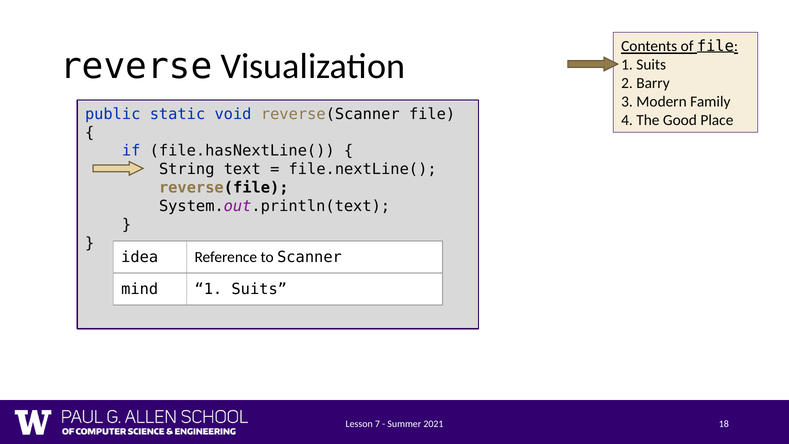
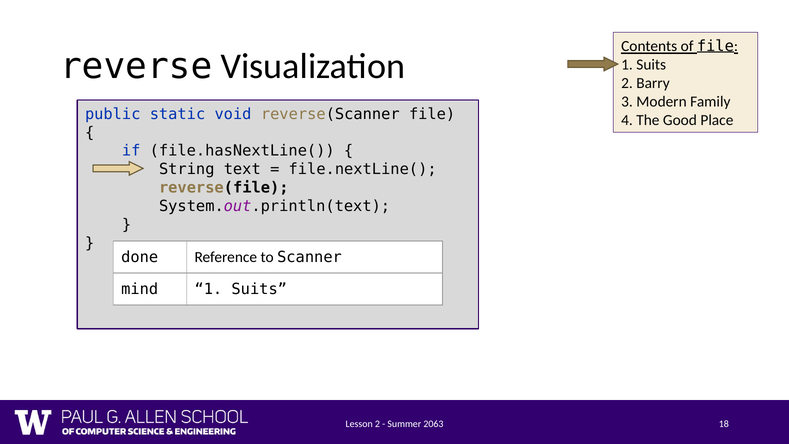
idea: idea -> done (140, 257)
Lesson 7: 7 -> 2 (377, 424)
2021: 2021 -> 2063 (433, 424)
